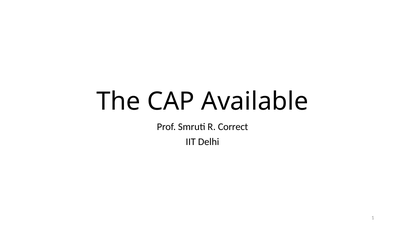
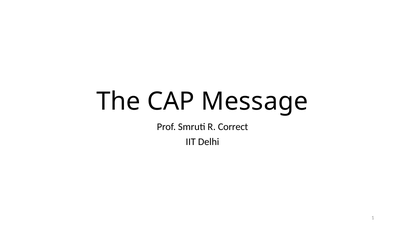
Available: Available -> Message (255, 101)
